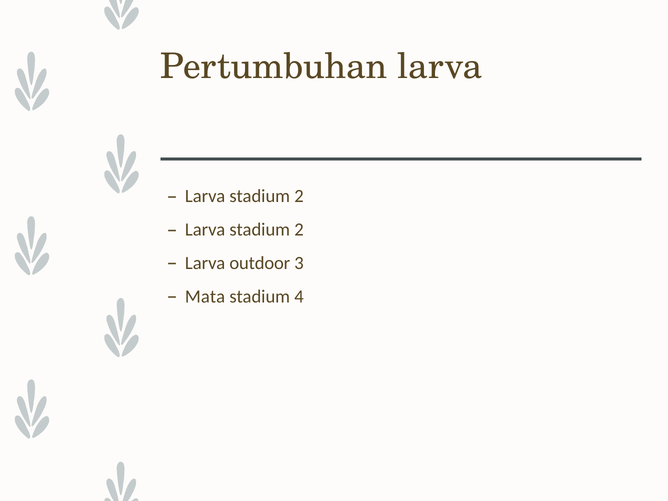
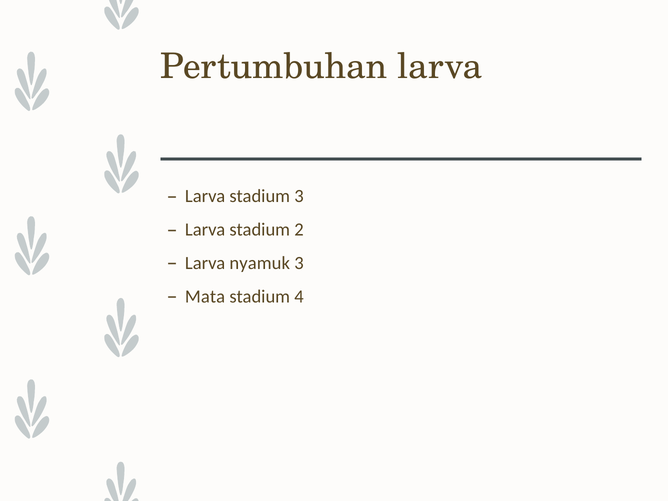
2: 2 -> 3 (299, 196)
outdoor: outdoor -> nyamuk (260, 263)
